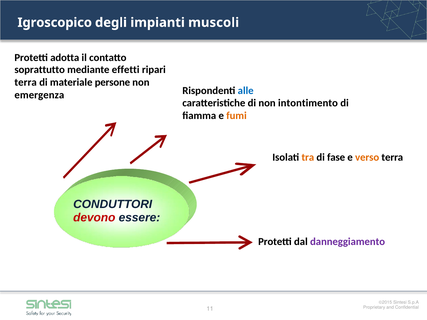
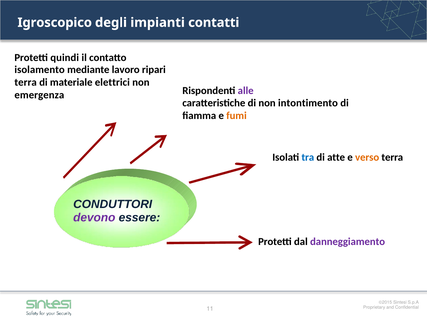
muscoli: muscoli -> contatti (214, 23)
adotta: adotta -> quindi (65, 58)
soprattutto: soprattutto -> isolamento (40, 70)
effetti: effetti -> lavoro (126, 70)
persone: persone -> elettrici (112, 82)
alle colour: blue -> purple (246, 91)
tra colour: orange -> blue (308, 158)
fase: fase -> atte (336, 158)
devono colour: red -> purple (94, 218)
